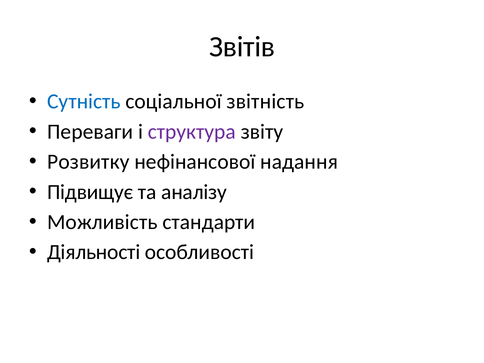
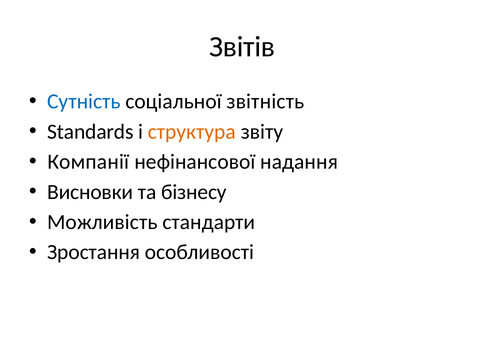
Переваги: Переваги -> Standards (90, 132)
структура colour: purple -> orange (192, 132)
Розвитку: Розвитку -> Компанії (88, 162)
Підвищує: Підвищує -> Висновки (90, 192)
аналізу: аналізу -> бізнесу (194, 192)
Діяльності: Діяльності -> Зростання (94, 252)
